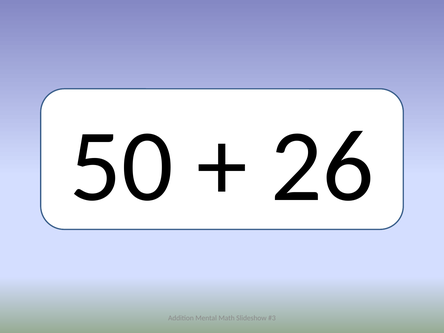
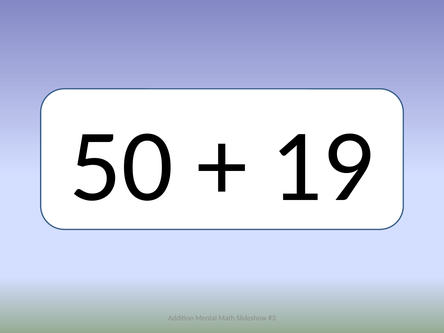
26: 26 -> 19 (322, 166)
